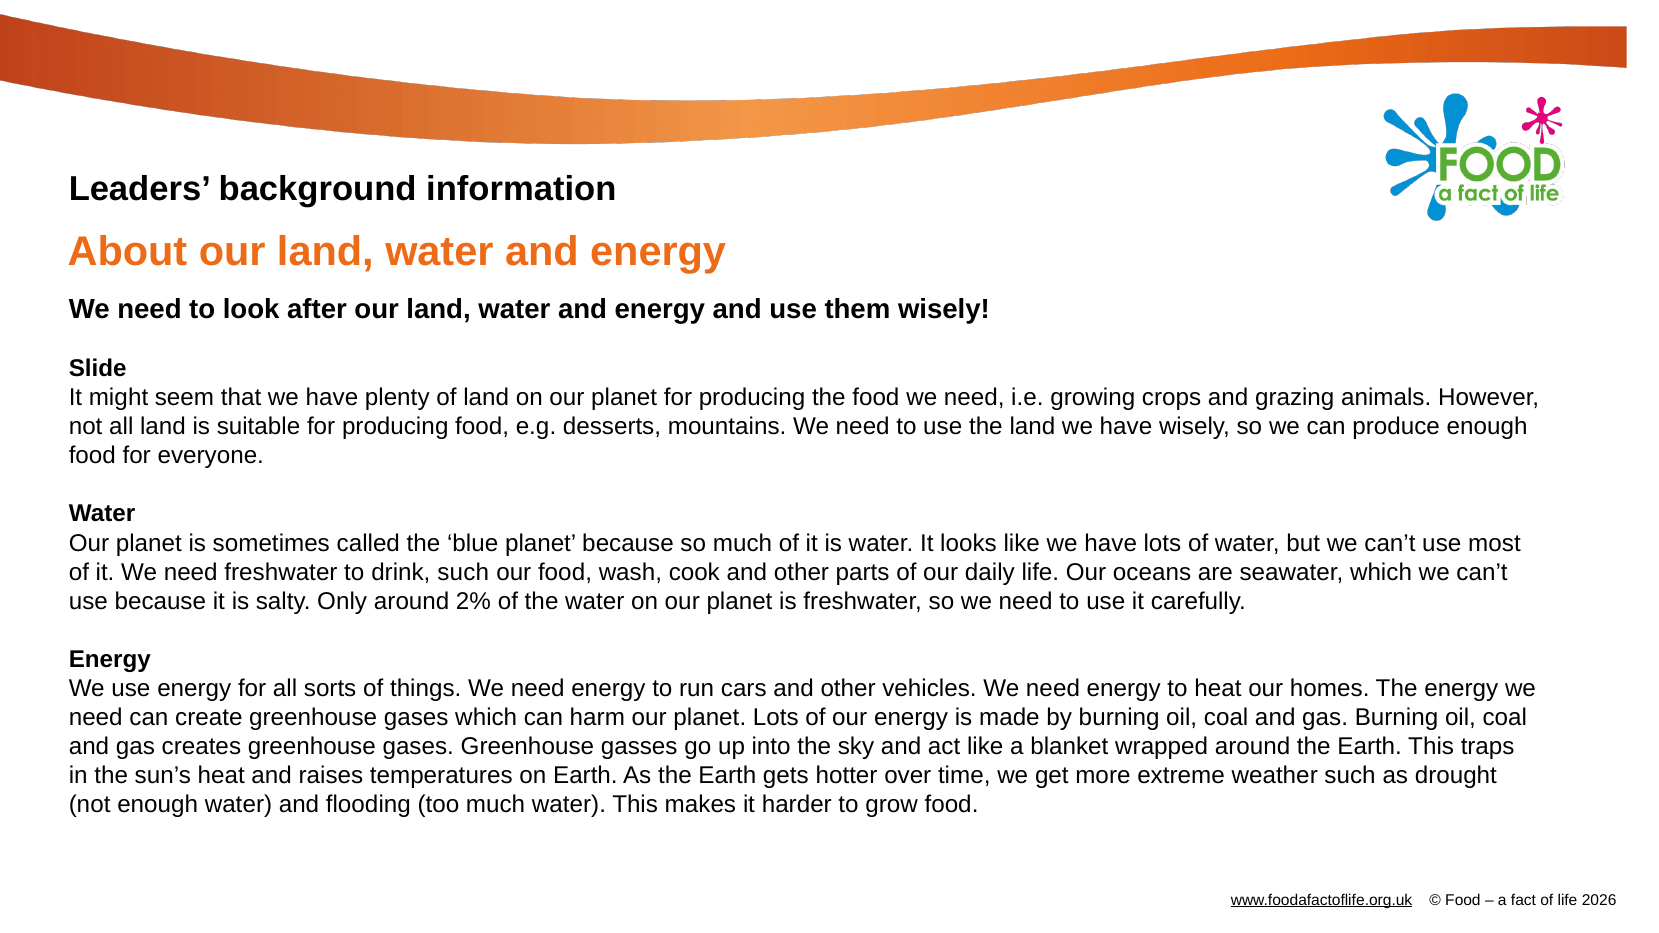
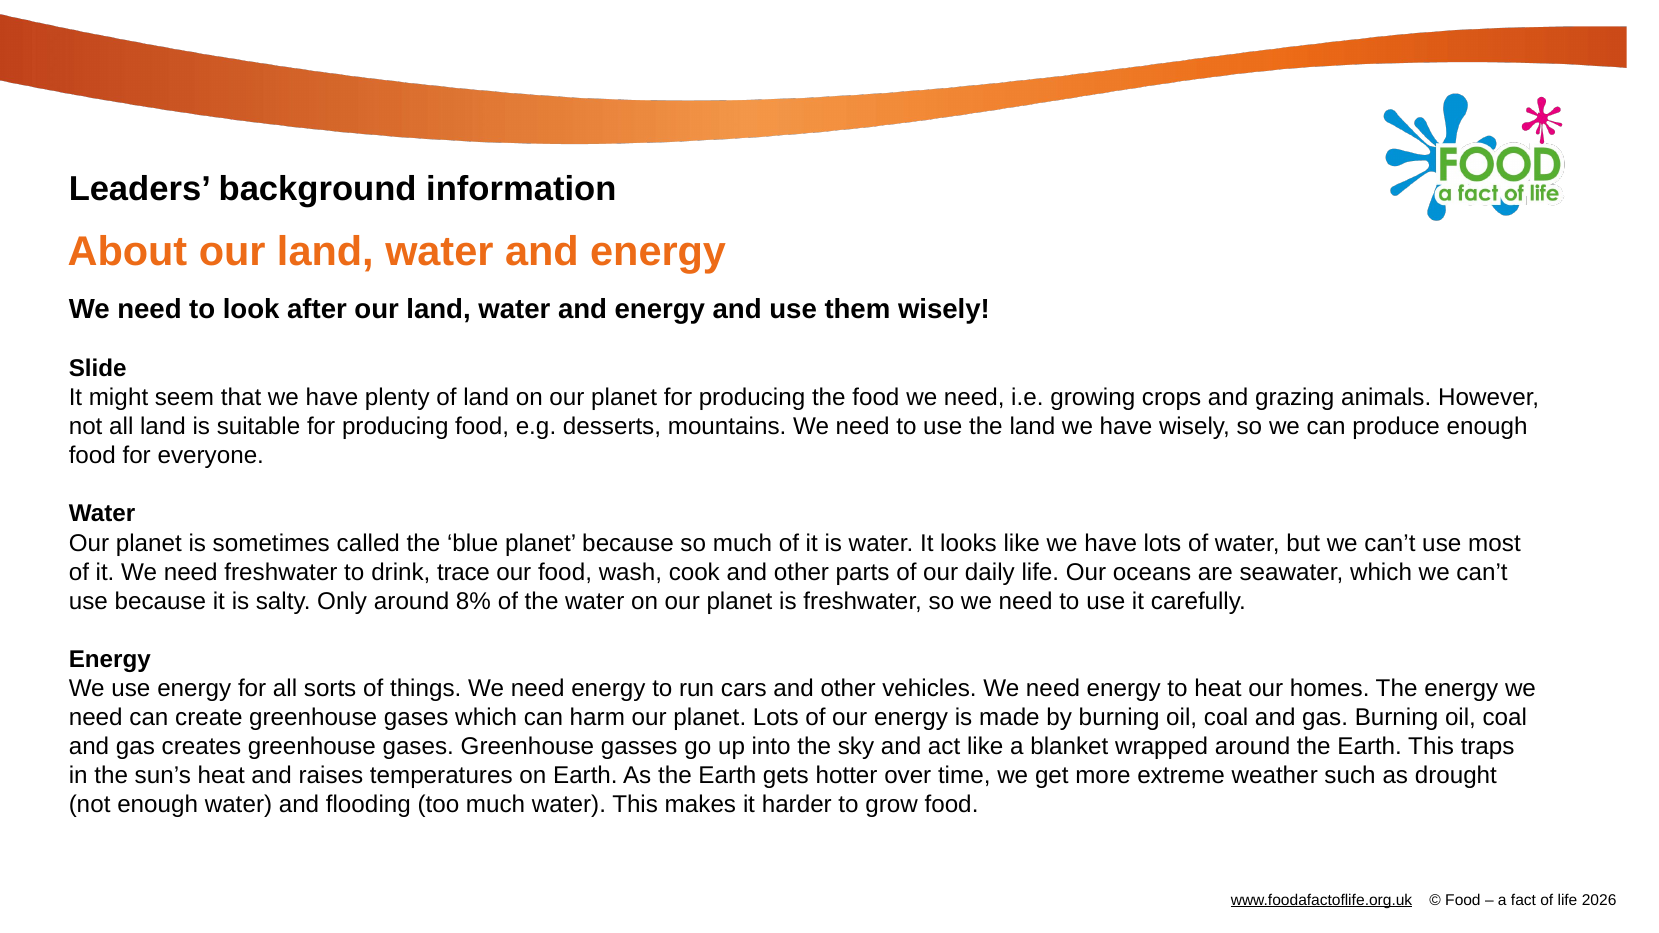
drink such: such -> trace (463, 572)
2%: 2% -> 8% (473, 601)
